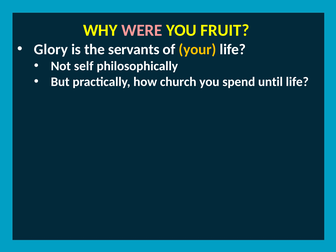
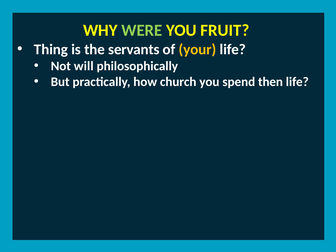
WERE colour: pink -> light green (142, 30)
Glory: Glory -> Thing (51, 49)
self: self -> will (84, 66)
until: until -> then (271, 82)
